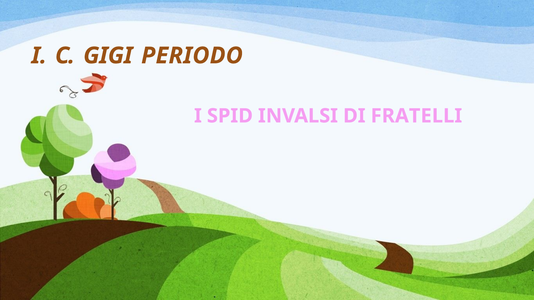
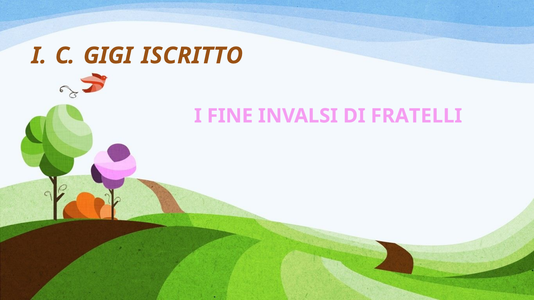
PERIODO: PERIODO -> ISCRITTO (192, 56)
SPID: SPID -> FINE (230, 116)
